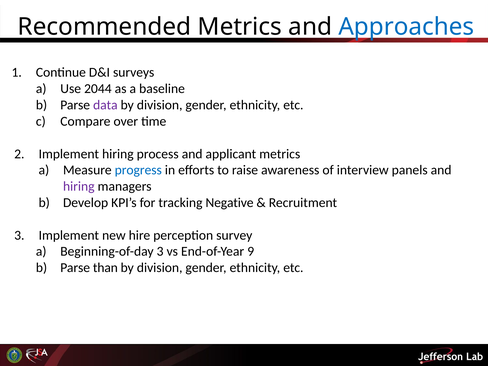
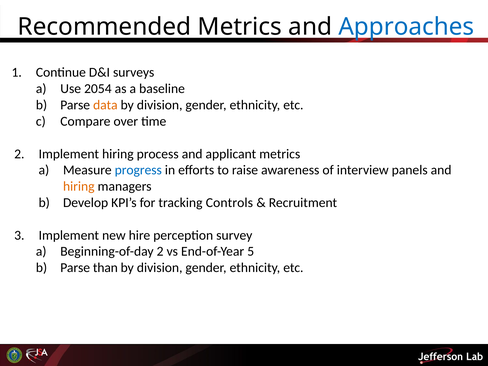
2044: 2044 -> 2054 (98, 89)
data colour: purple -> orange (105, 105)
hiring colour: purple -> orange (79, 186)
Negative: Negative -> Controls (229, 203)
Beginning-of-day 3: 3 -> 2 (160, 252)
9: 9 -> 5 (251, 252)
